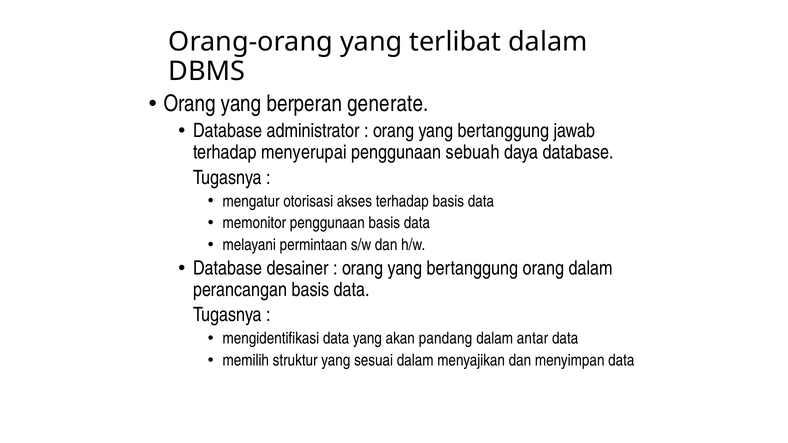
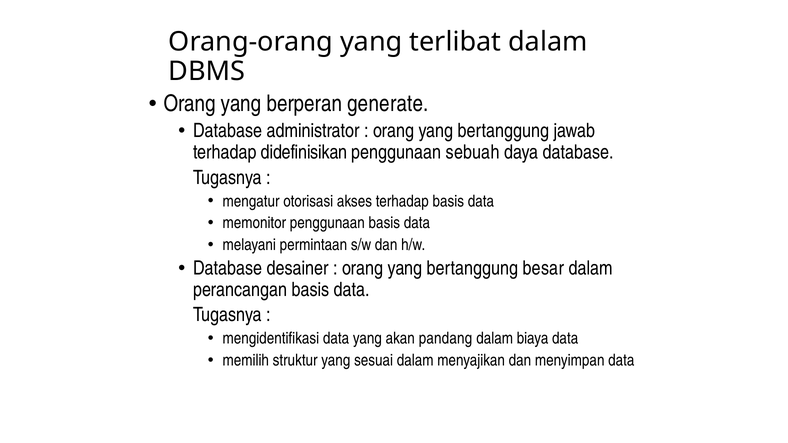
menyerupai: menyerupai -> didefinisikan (304, 152)
bertanggung orang: orang -> besar (543, 269)
antar: antar -> biaya (533, 339)
